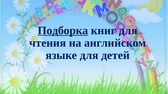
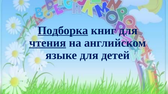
чтения underline: none -> present (48, 43)
